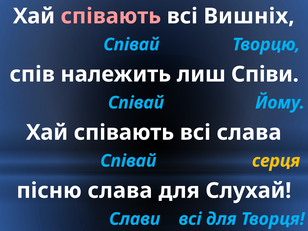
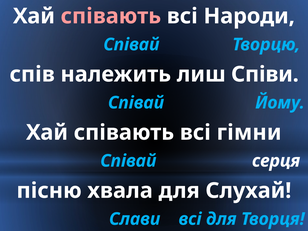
Вишніх: Вишніх -> Народи (249, 16)
всі слава: слава -> гімни (249, 132)
серця colour: yellow -> white (276, 161)
пісню слава: слава -> хвала (120, 191)
